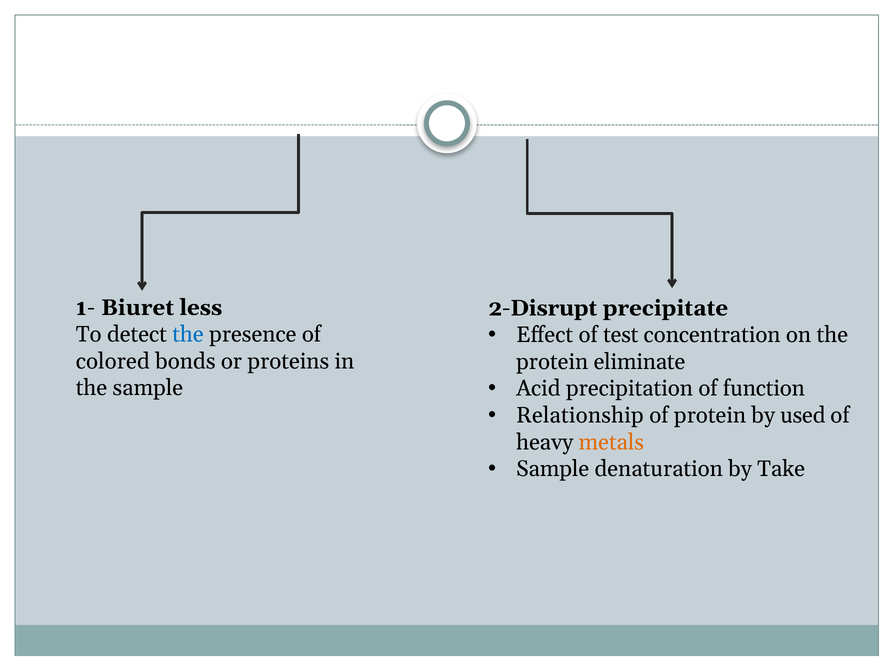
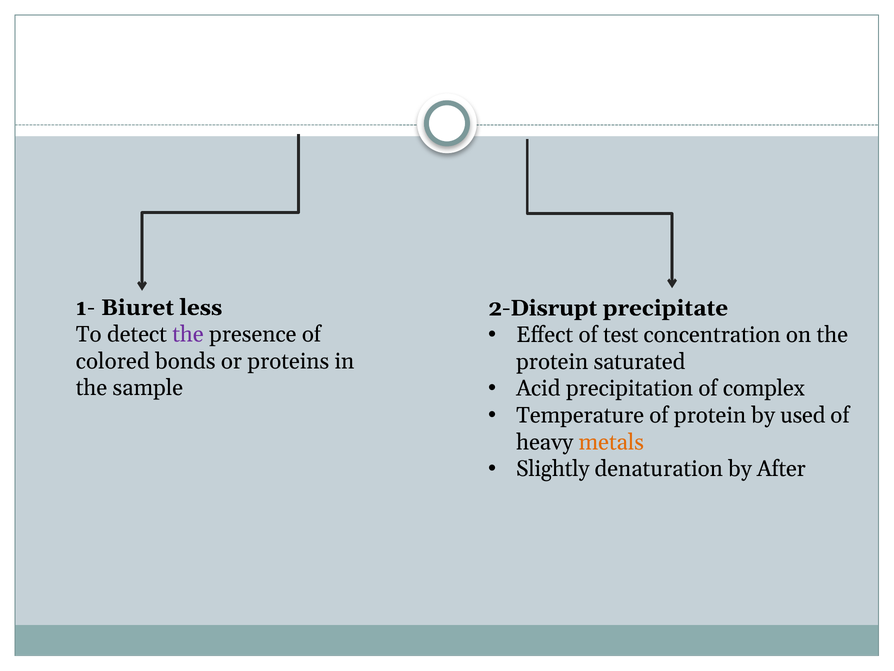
the colour: blue -> purple (188, 334)
eliminate: eliminate -> saturated (640, 361)
function: function -> complex (764, 388)
Relationship: Relationship -> Temperature (580, 415)
Sample: Sample -> Slightly (553, 469)
Take: Take -> After (781, 469)
